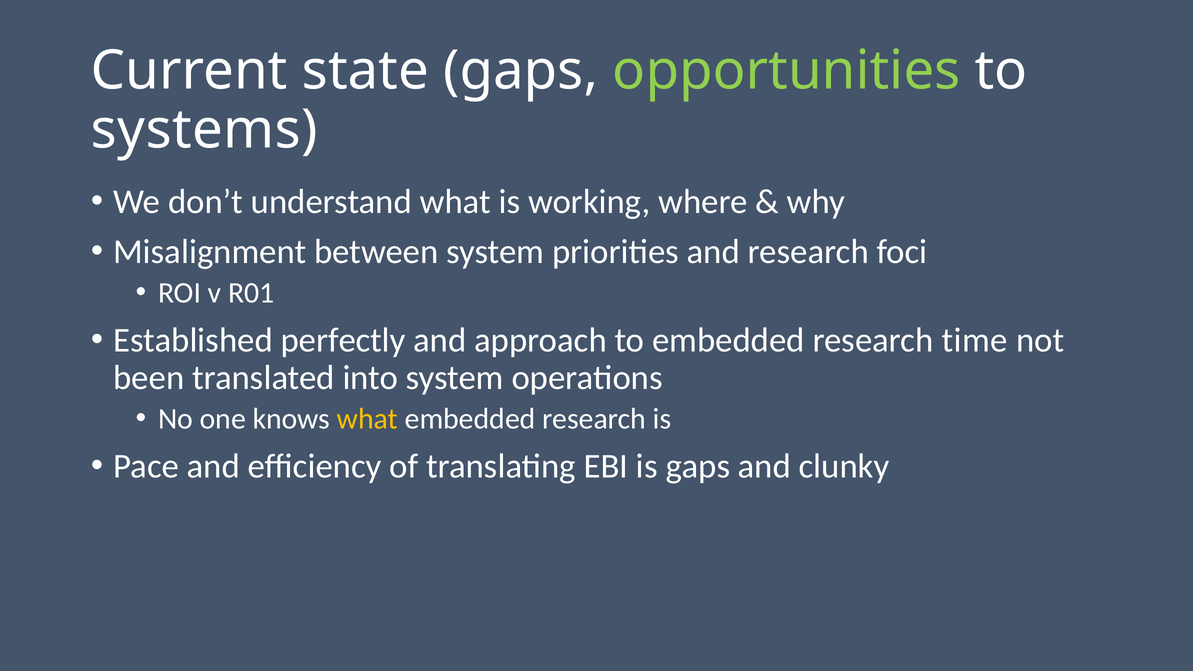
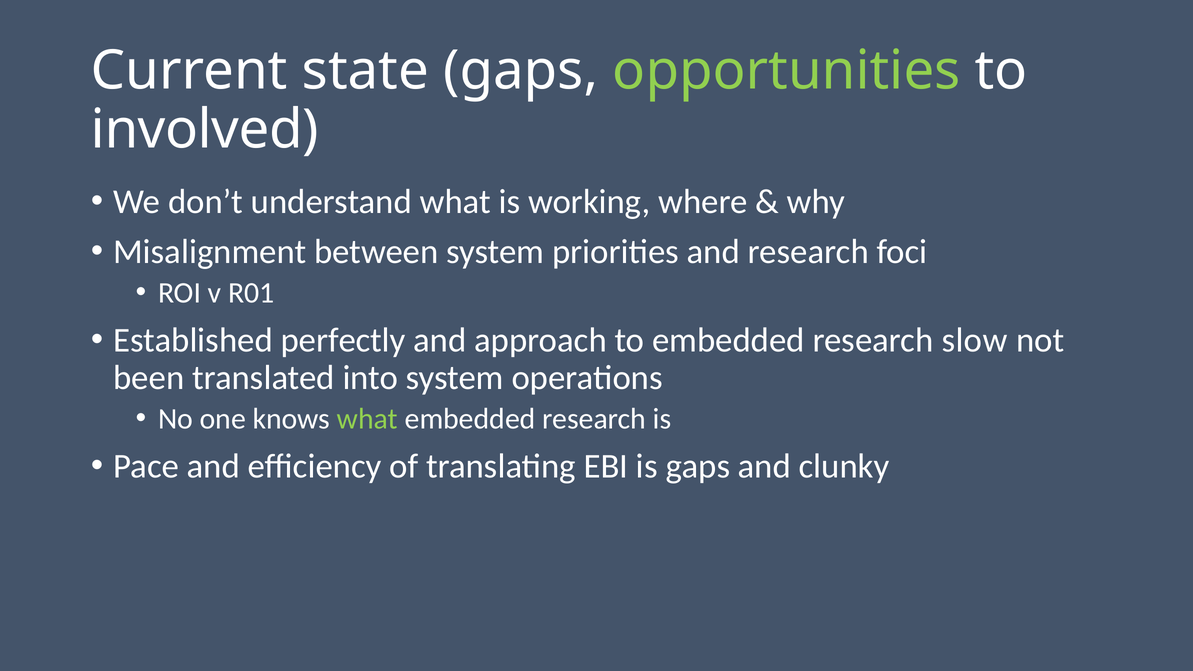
systems: systems -> involved (205, 130)
time: time -> slow (975, 340)
what colour: yellow -> light green (367, 419)
